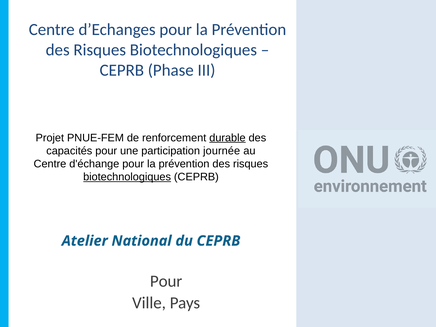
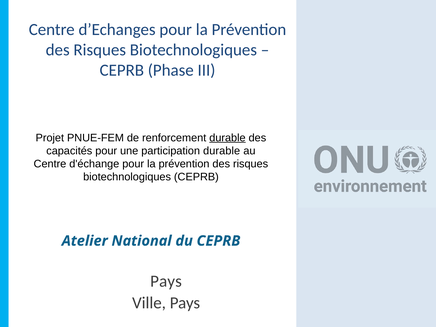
participation journée: journée -> durable (222, 151)
biotechnologiques underline: present -> none (127, 177)
Pour: Pour -> Pays (166, 281)
